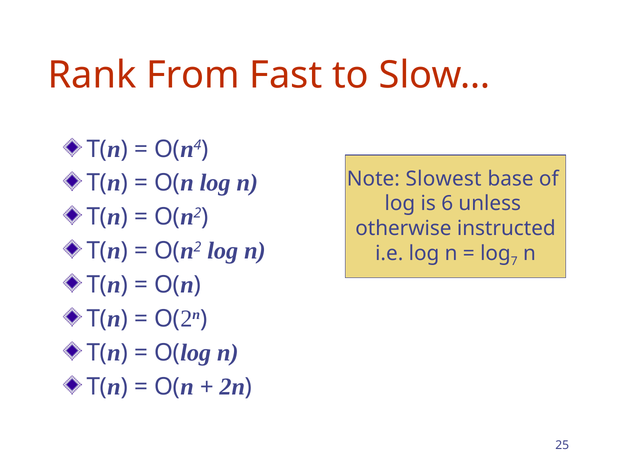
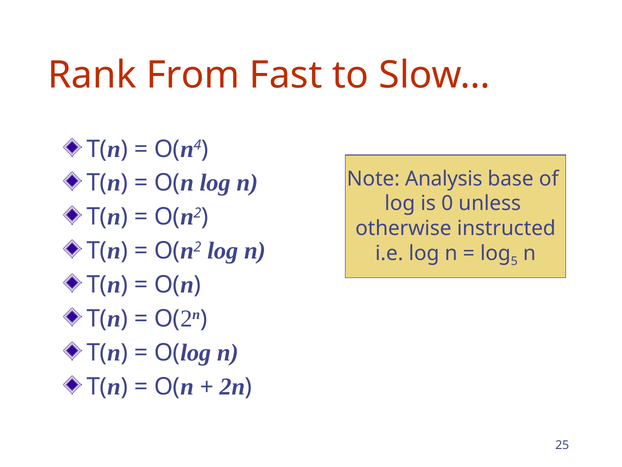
Slowest: Slowest -> Analysis (444, 179)
6: 6 -> 0 (447, 203)
7: 7 -> 5 (514, 261)
